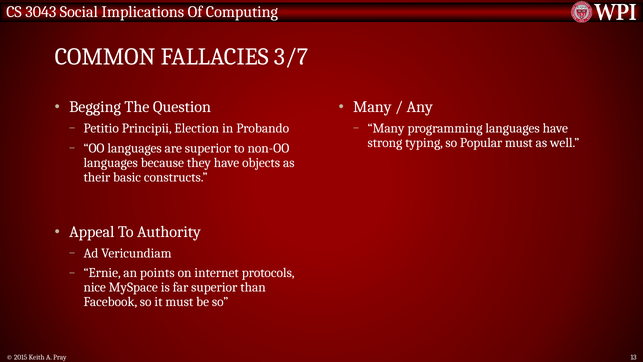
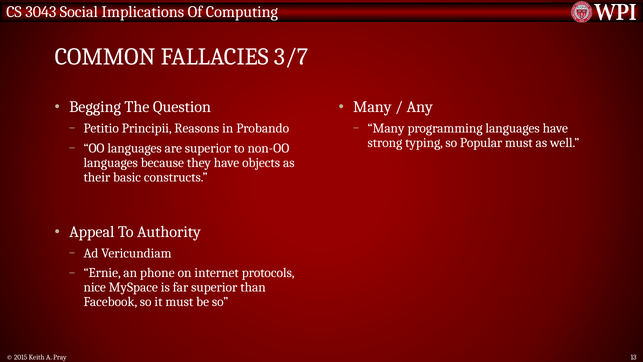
Election: Election -> Reasons (197, 128)
points: points -> phone (157, 273)
